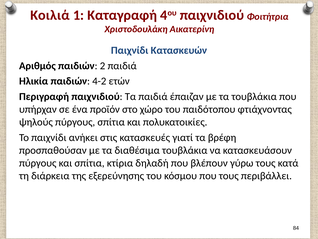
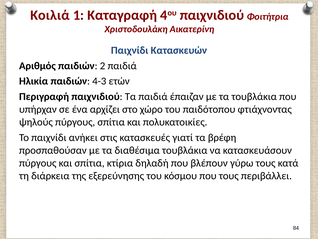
4-2: 4-2 -> 4-3 (99, 81)
προϊόν: προϊόν -> αρχίζει (105, 109)
